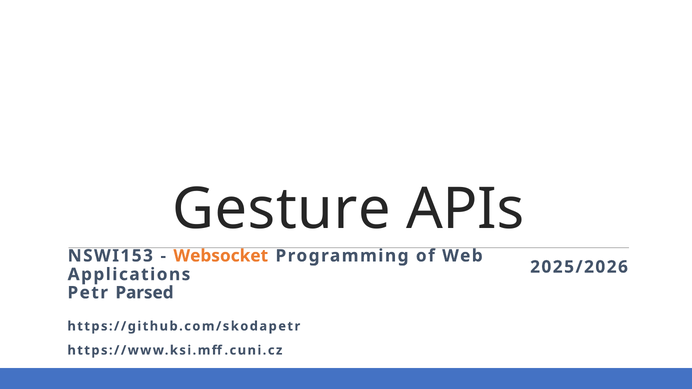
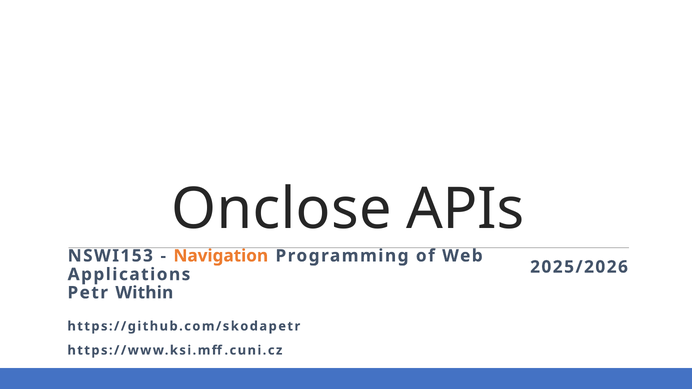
Gesture: Gesture -> Onclose (281, 209)
Websocket: Websocket -> Navigation (221, 256)
Parsed: Parsed -> Within (144, 293)
